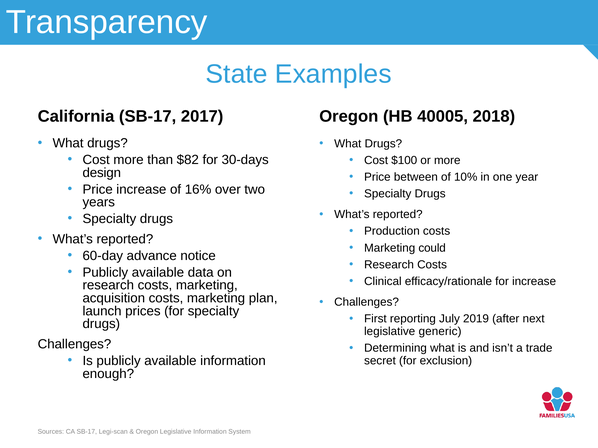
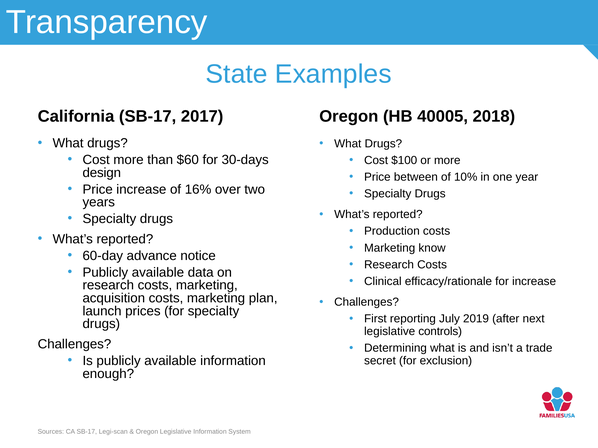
$82: $82 -> $60 (188, 160)
could: could -> know (432, 248)
generic: generic -> controls (440, 332)
